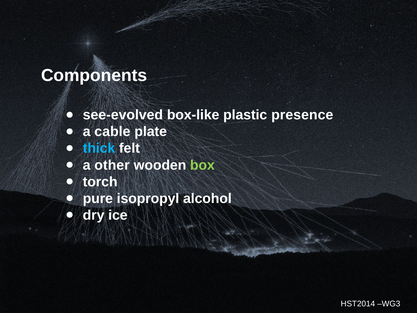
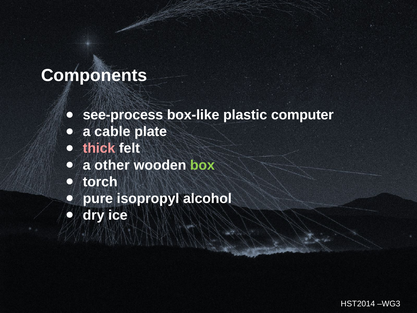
see-evolved: see-evolved -> see-process (123, 115)
presence: presence -> computer (302, 115)
thick colour: light blue -> pink (99, 148)
